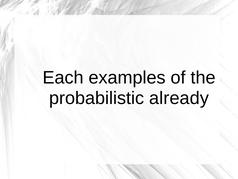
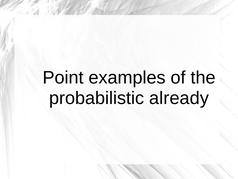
Each: Each -> Point (63, 77)
